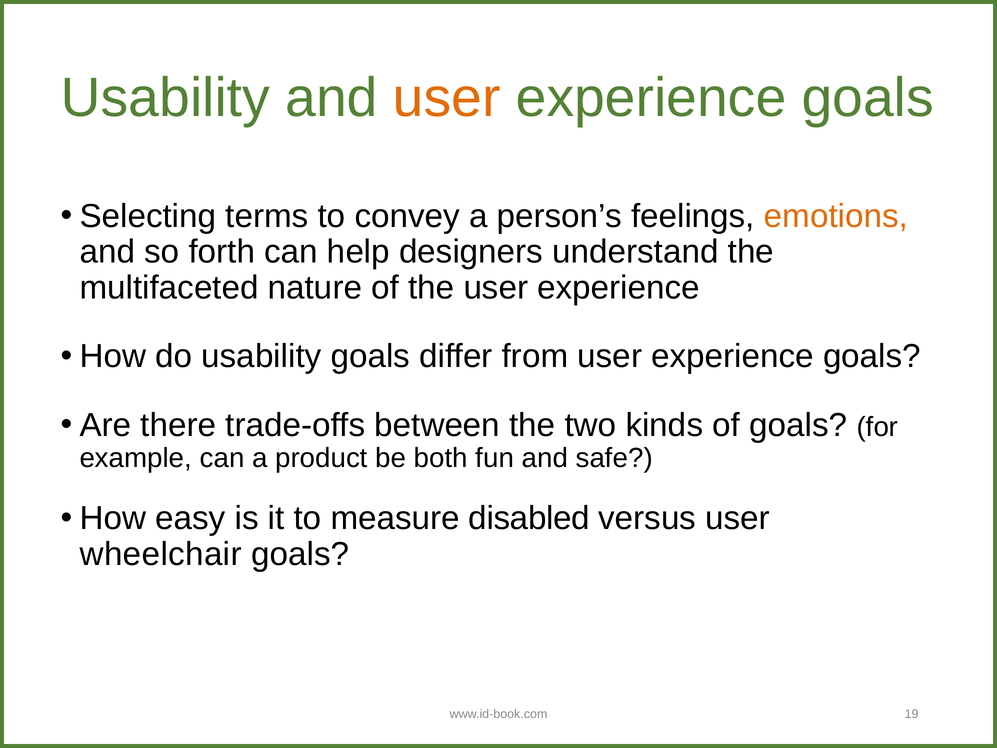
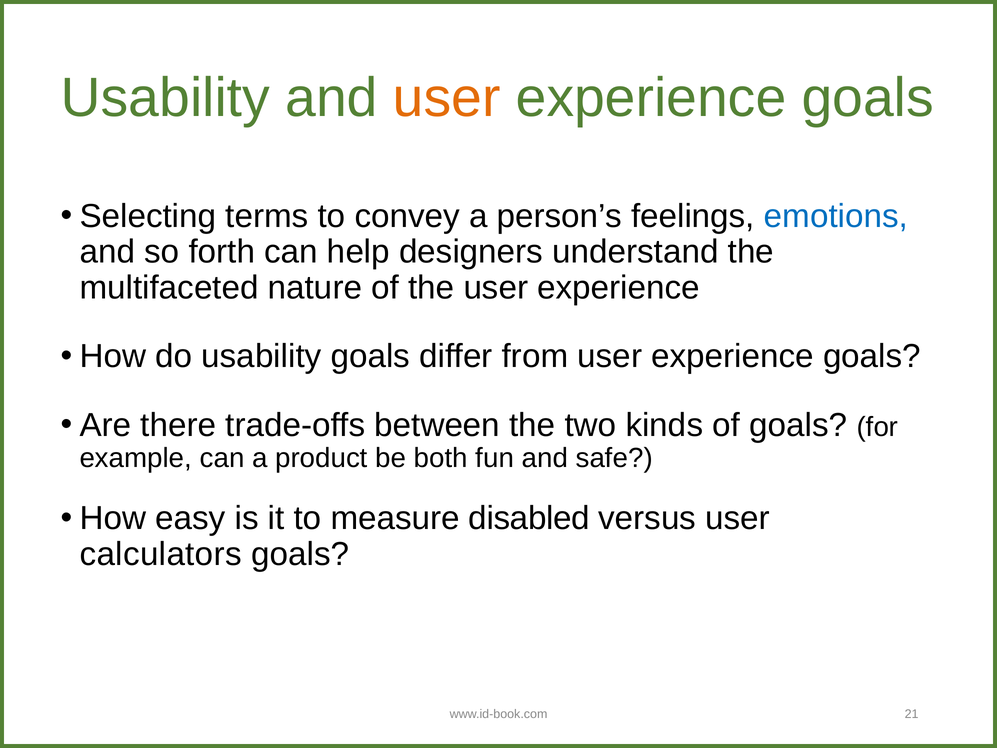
emotions colour: orange -> blue (836, 216)
wheelchair: wheelchair -> calculators (161, 554)
19: 19 -> 21 (912, 714)
